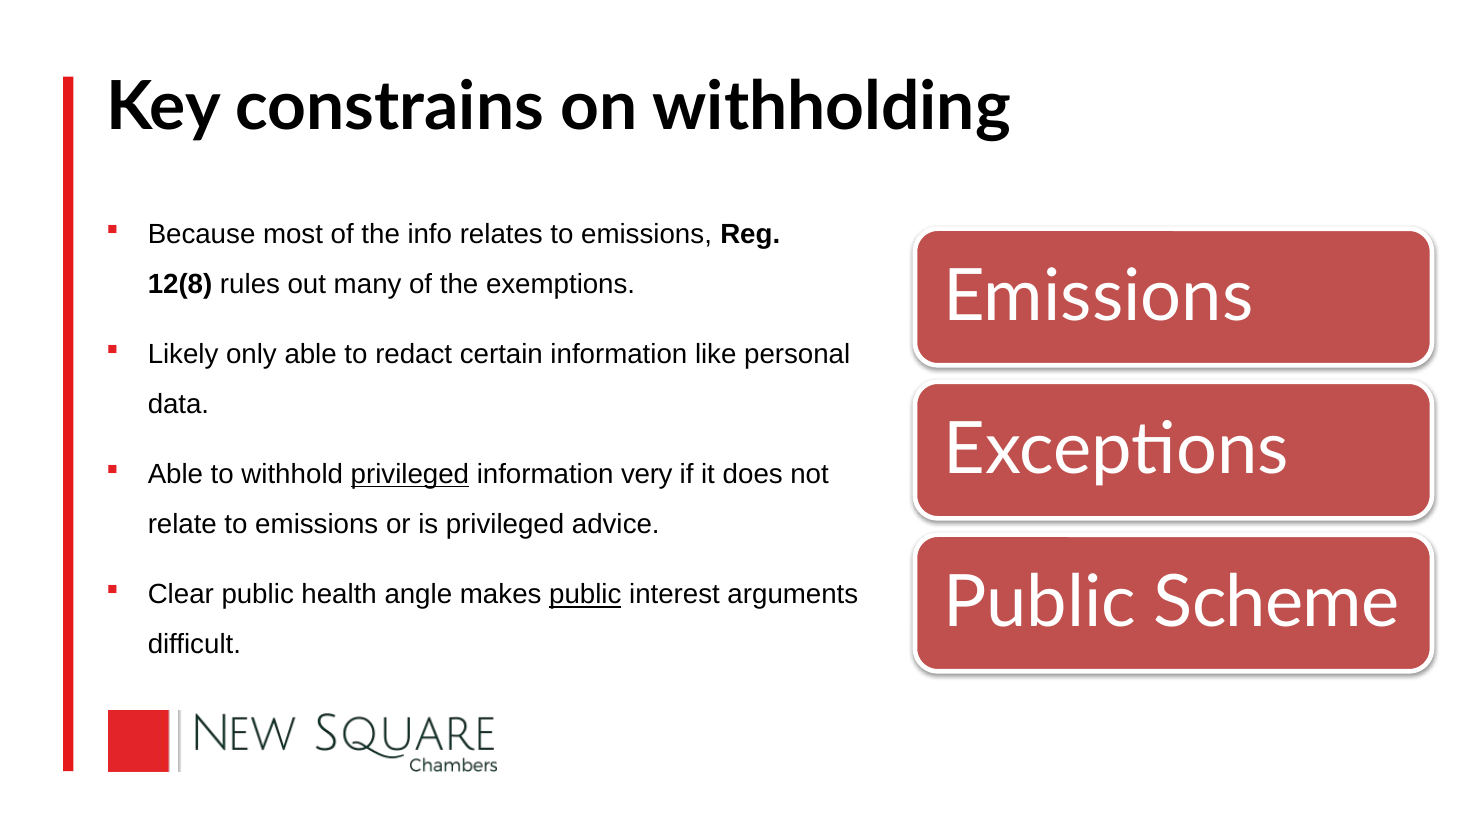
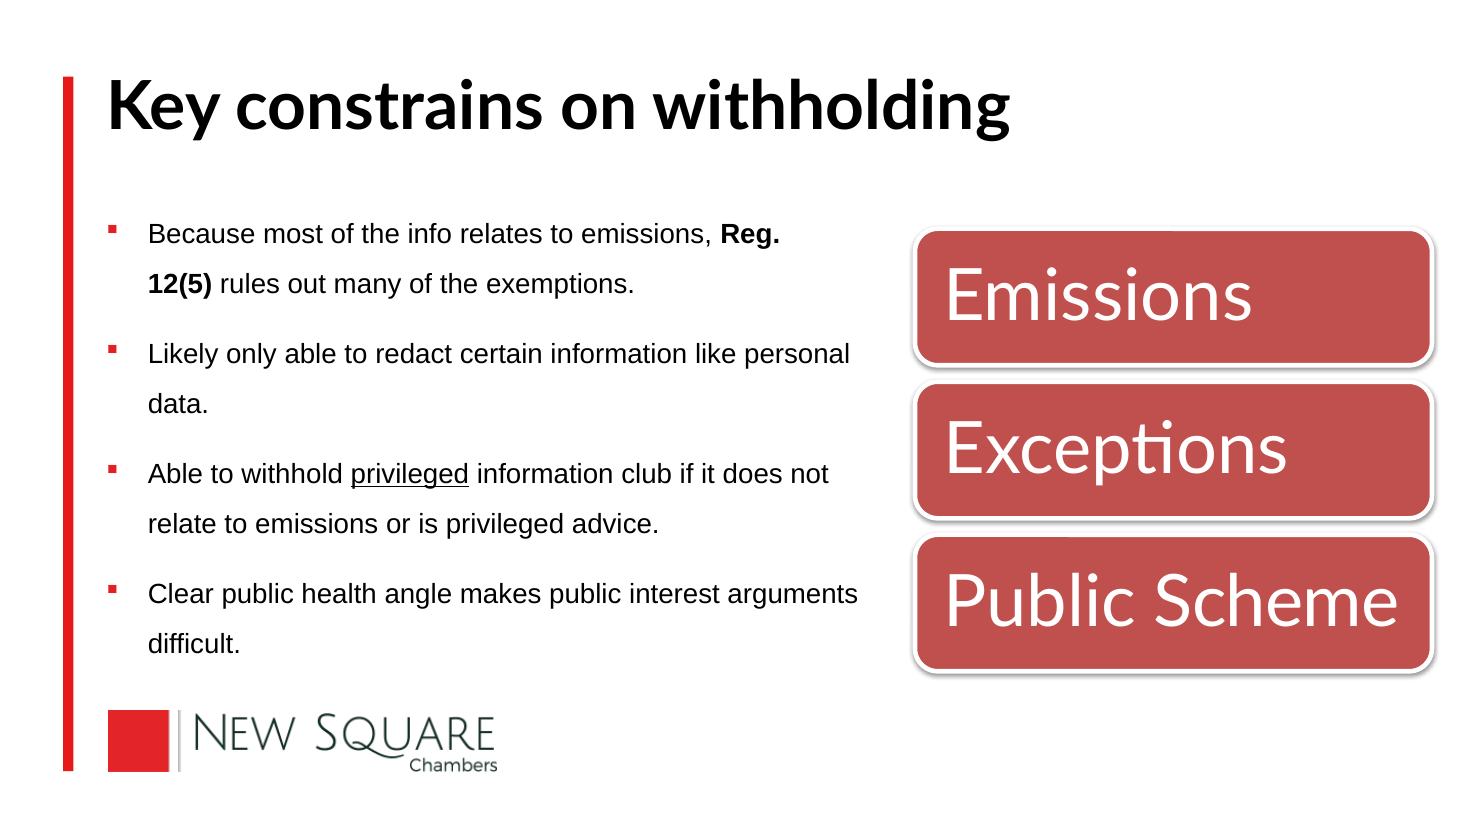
12(8: 12(8 -> 12(5 (180, 284)
very: very -> club (647, 475)
public underline: present -> none (585, 595)
